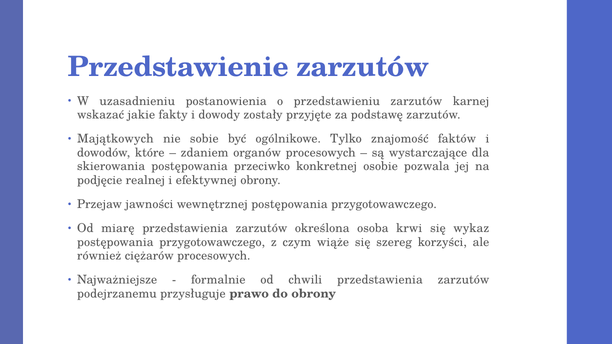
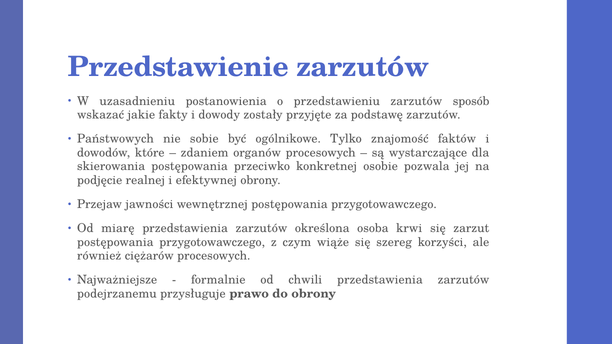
karnej: karnej -> sposób (471, 101)
Majątkowych: Majątkowych -> Państwowych (115, 139)
wykaz: wykaz -> zarzut (471, 228)
